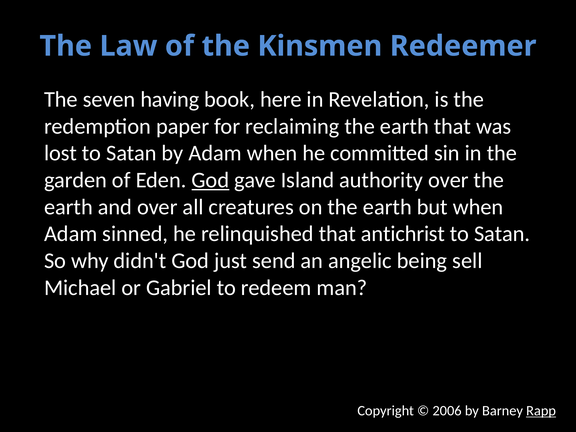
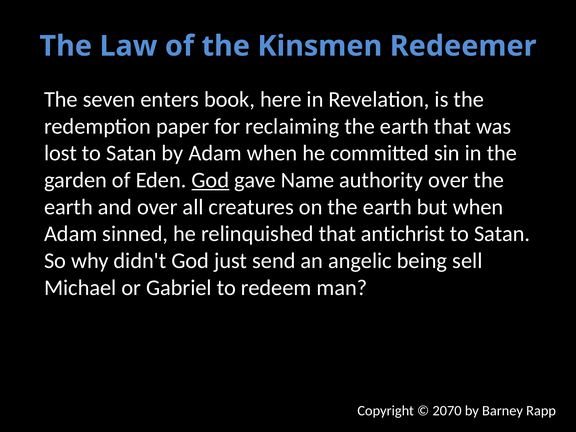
having: having -> enters (170, 99)
Island: Island -> Name (308, 180)
2006: 2006 -> 2070 (447, 411)
Rapp underline: present -> none (541, 411)
